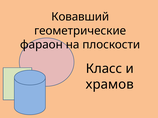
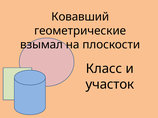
фараон: фараон -> взымал (42, 45)
храмов: храмов -> участок (110, 85)
